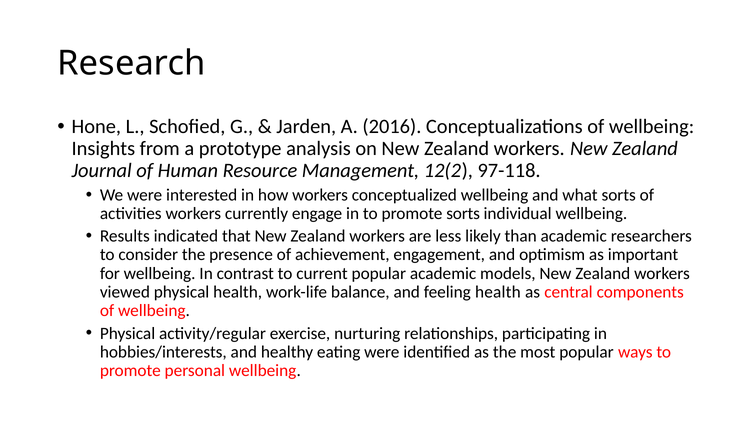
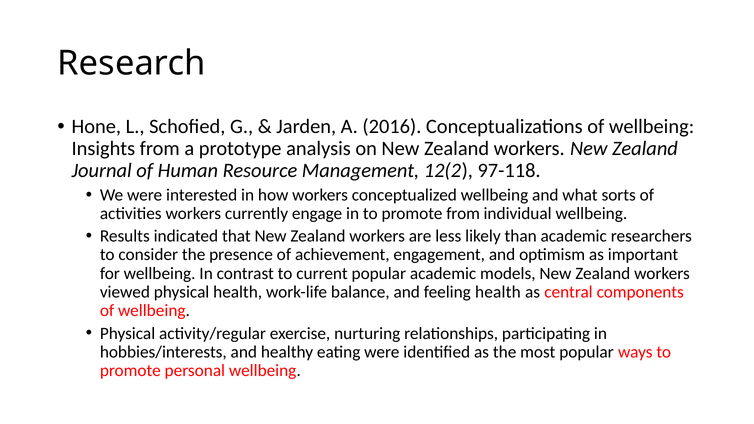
promote sorts: sorts -> from (463, 214)
